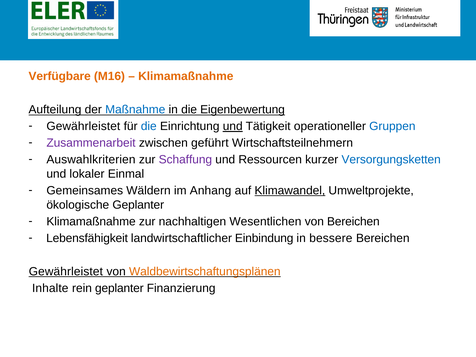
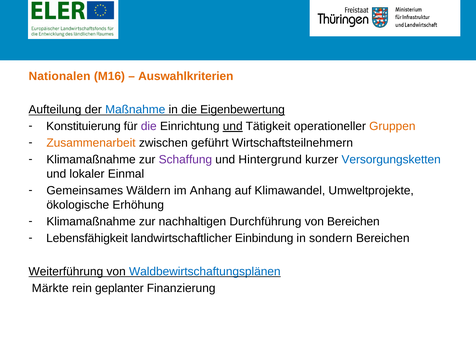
Verfügbare: Verfügbare -> Nationalen (60, 76)
Klimamaßnahme: Klimamaßnahme -> Auswahlkriterien (186, 76)
Gewährleistet: Gewährleistet -> Konstituierung (83, 126)
die colour: blue -> purple (149, 126)
Gruppen colour: blue -> orange (392, 126)
Zusammenarbeit colour: purple -> orange (91, 143)
Auswahlkriterien: Auswahlkriterien -> Klimamaßnahme (91, 160)
Ressourcen: Ressourcen -> Hintergrund (270, 160)
Klimawandel underline: present -> none (290, 191)
ökologische Geplanter: Geplanter -> Erhöhung (138, 205)
Wesentlichen: Wesentlichen -> Durchführung (265, 222)
bessere: bessere -> sondern (331, 238)
Gewährleistet: Gewährleistet -> Weiterführung (66, 272)
Waldbewirtschaftungsplänen colour: orange -> blue (205, 272)
Inhalte: Inhalte -> Märkte (50, 288)
